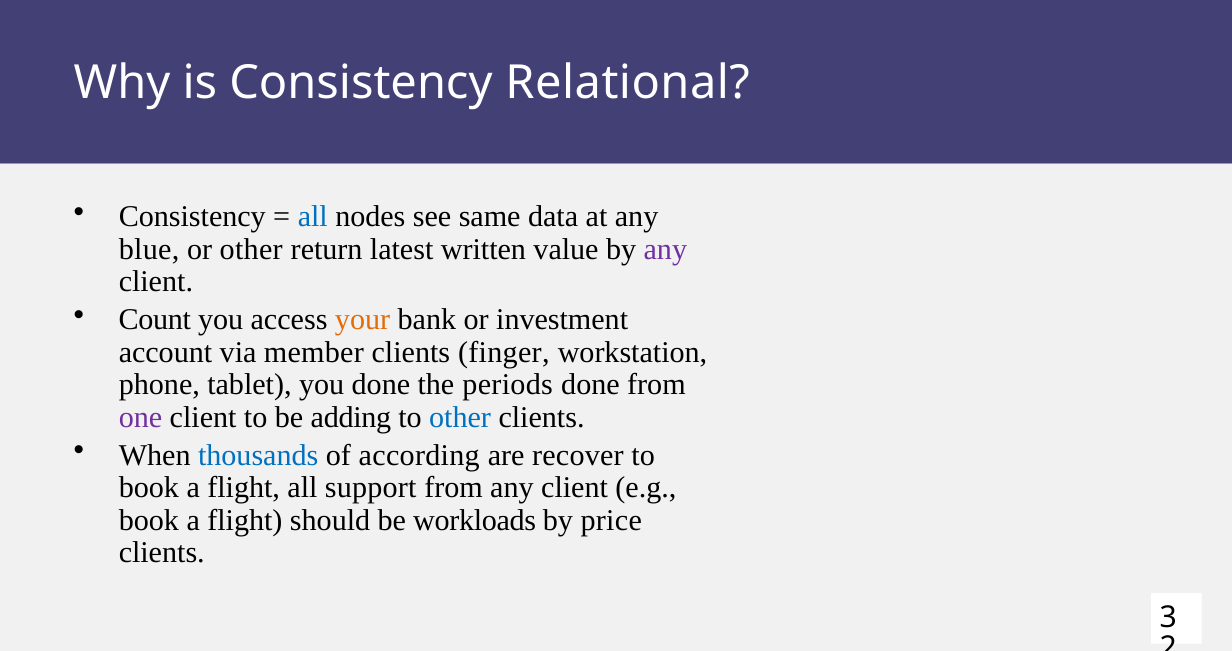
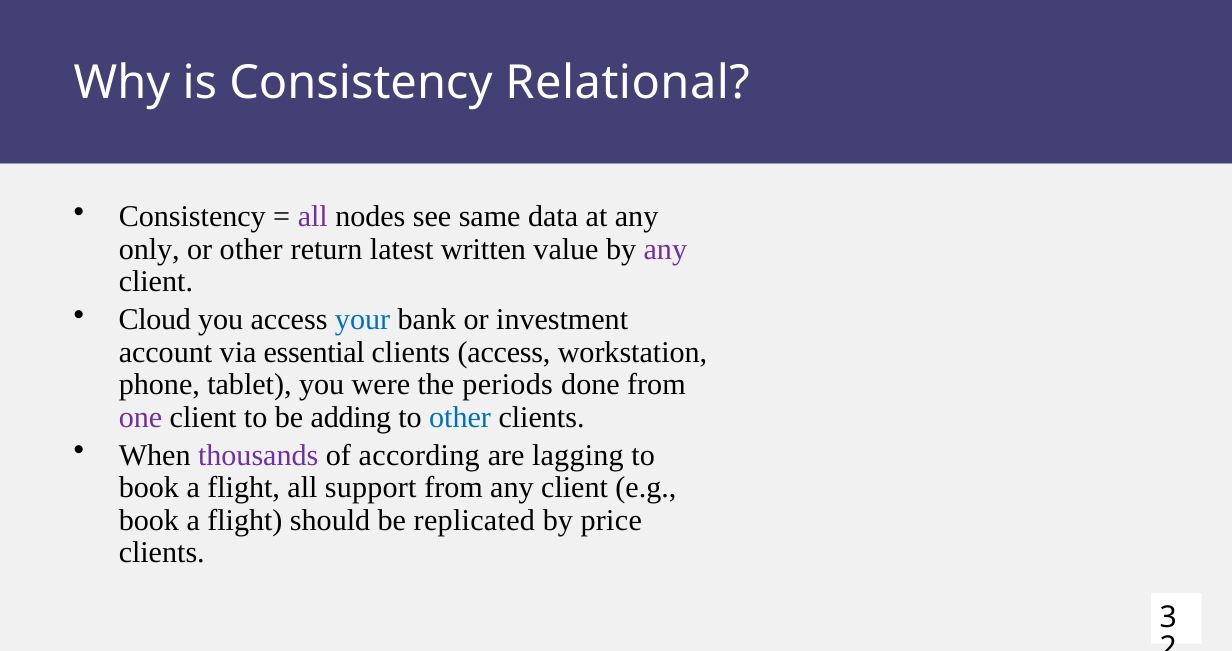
all colour: blue -> purple (313, 217)
blue: blue -> only (149, 249)
Count: Count -> Cloud (155, 320)
your colour: orange -> blue (363, 320)
member: member -> essential (314, 352)
clients finger: finger -> access (504, 352)
you done: done -> were (381, 385)
thousands colour: blue -> purple (258, 455)
recover: recover -> lagging (578, 455)
workloads: workloads -> replicated (474, 520)
